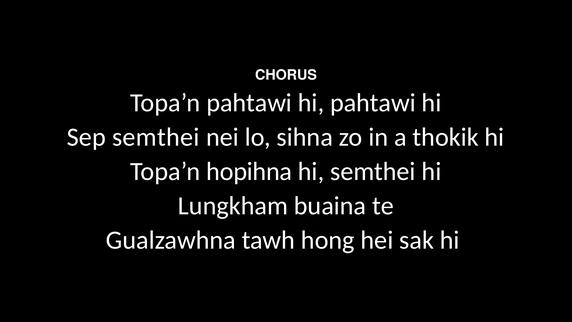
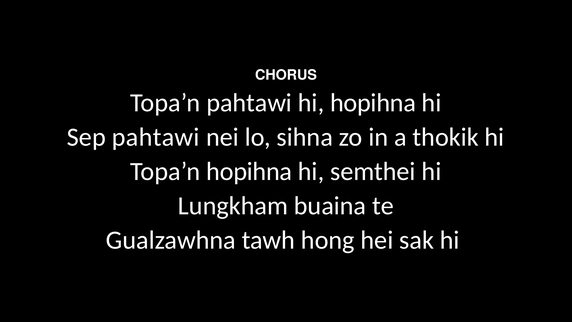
hi pahtawi: pahtawi -> hopihna (373, 103)
Sep semthei: semthei -> pahtawi (156, 137)
